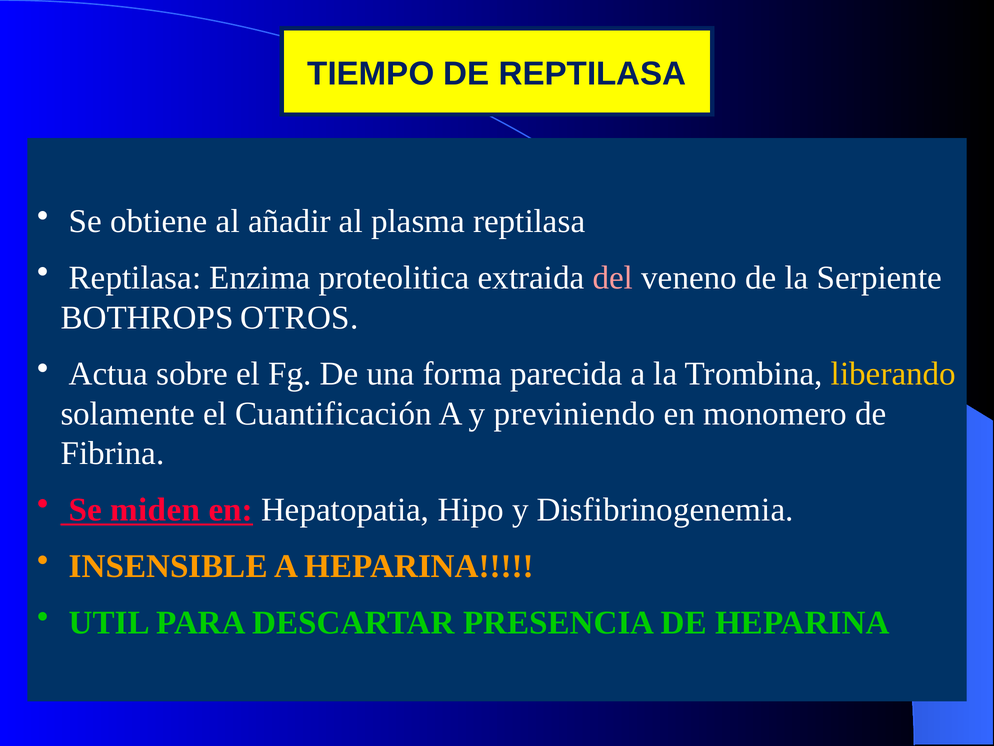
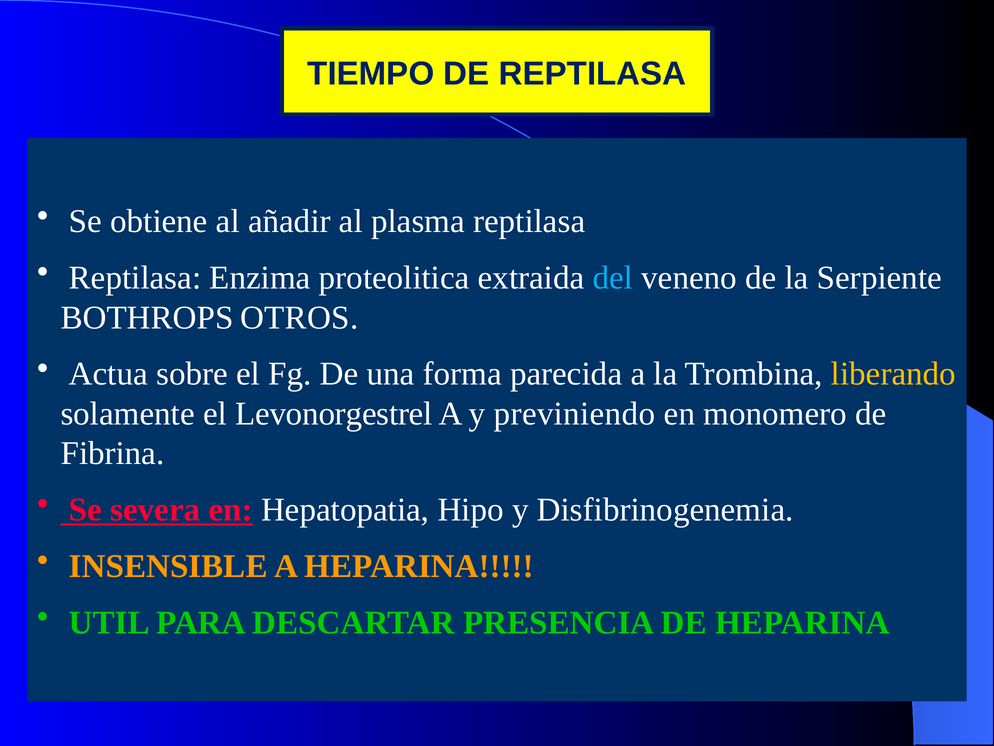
del colour: pink -> light blue (613, 278)
Cuantificación: Cuantificación -> Levonorgestrel (334, 413)
miden: miden -> severa (155, 510)
